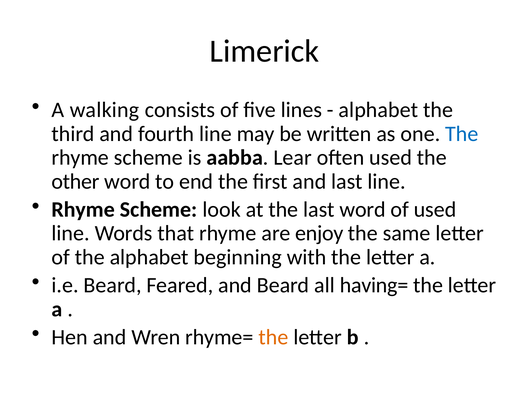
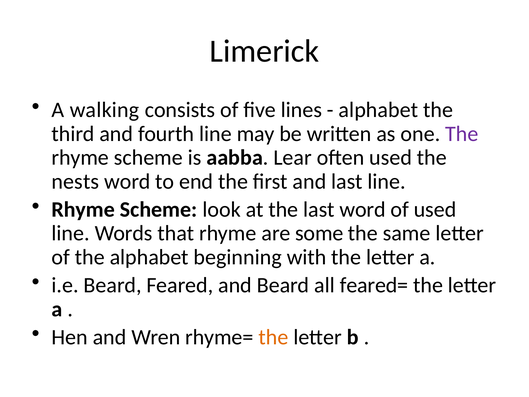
The colour: blue -> purple (462, 134)
other: other -> nests (75, 181)
enjoy: enjoy -> some (319, 233)
having=: having= -> feared= (374, 285)
